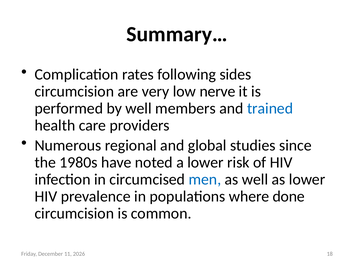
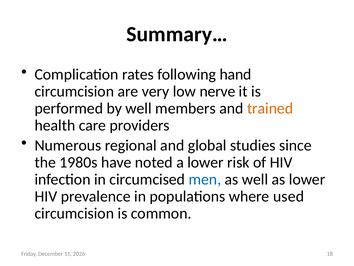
sides: sides -> hand (235, 74)
trained colour: blue -> orange (270, 108)
done: done -> used (289, 196)
